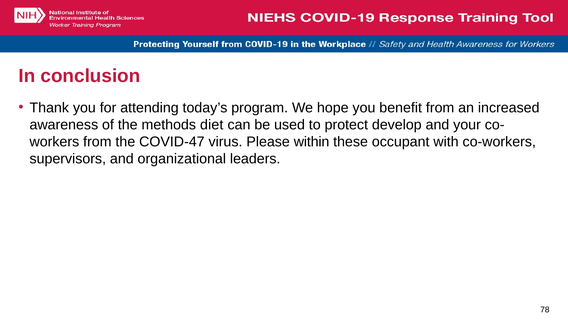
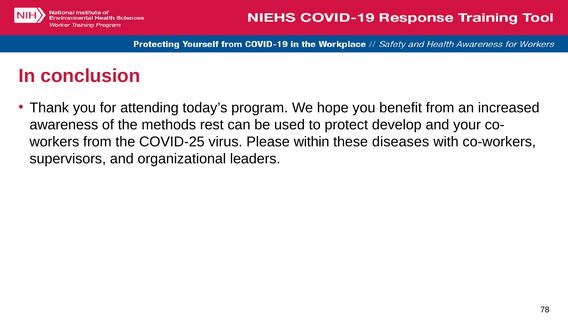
diet: diet -> rest (212, 125)
COVID-47: COVID-47 -> COVID-25 (172, 142)
occupant: occupant -> diseases (401, 142)
